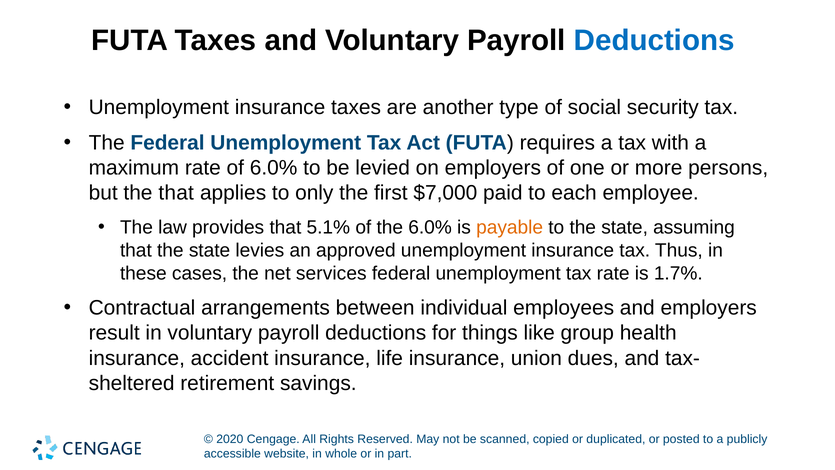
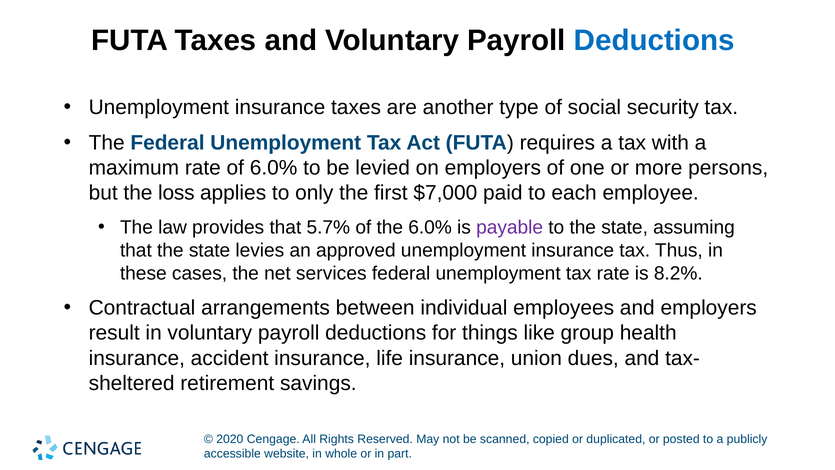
the that: that -> loss (176, 193)
5.1%: 5.1% -> 5.7% (328, 227)
payable colour: orange -> purple (510, 227)
1.7%: 1.7% -> 8.2% (678, 273)
